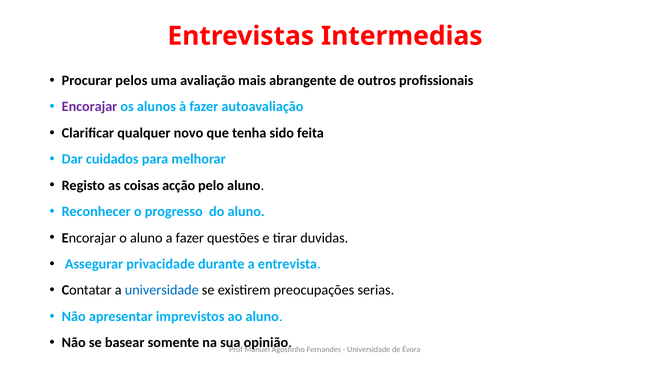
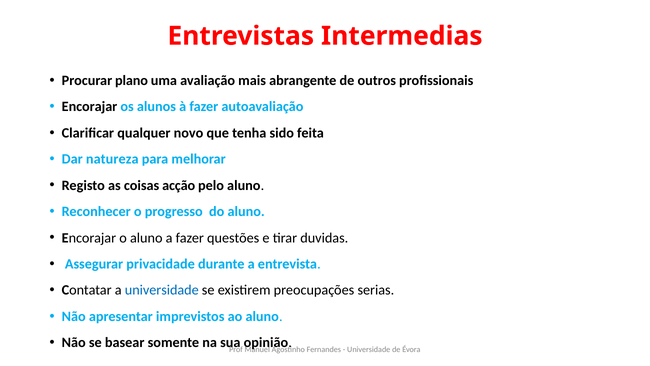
pelos: pelos -> plano (132, 80)
Encorajar colour: purple -> black (90, 107)
cuidados: cuidados -> natureza (112, 159)
